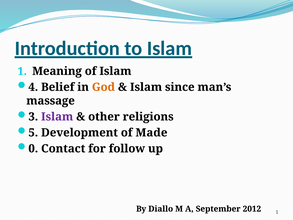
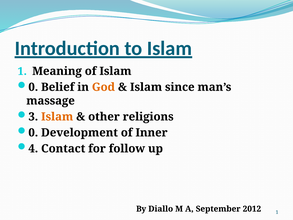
4: 4 -> 0 (33, 87)
Islam colour: purple -> orange (57, 117)
5: 5 -> 0 (33, 133)
Made: Made -> Inner (152, 133)
0: 0 -> 4 (33, 148)
